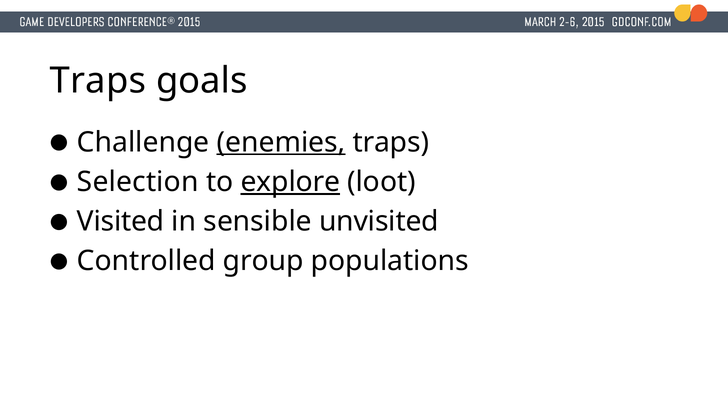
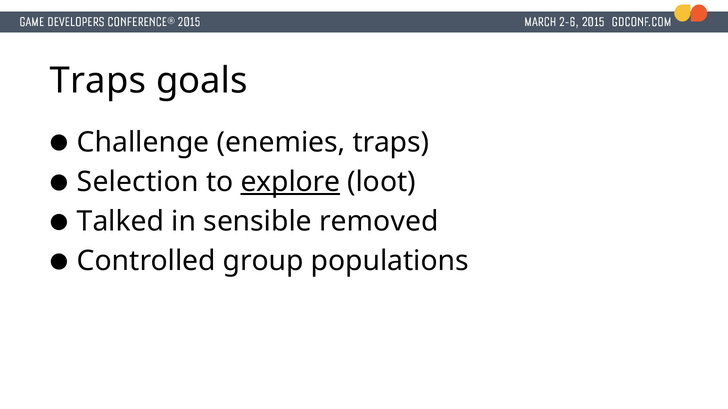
enemies underline: present -> none (281, 142)
Visited: Visited -> Talked (121, 222)
unvisited: unvisited -> removed (379, 222)
